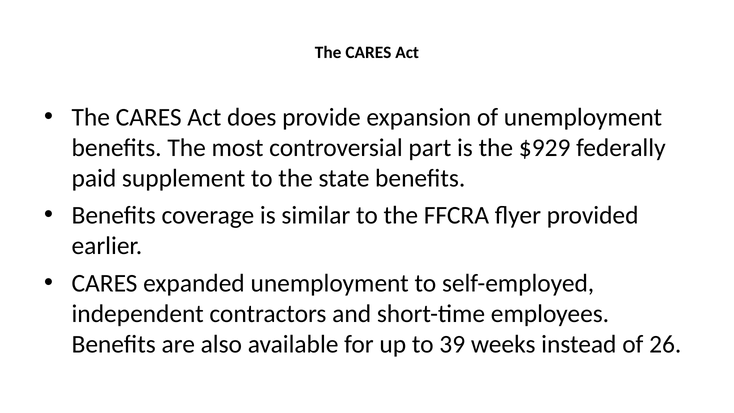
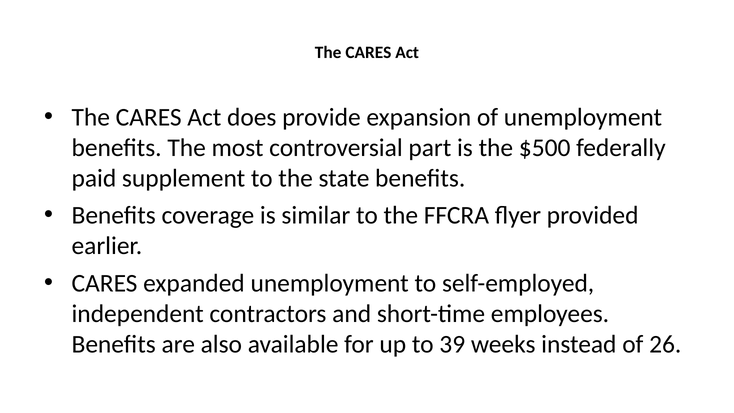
$929: $929 -> $500 (545, 148)
